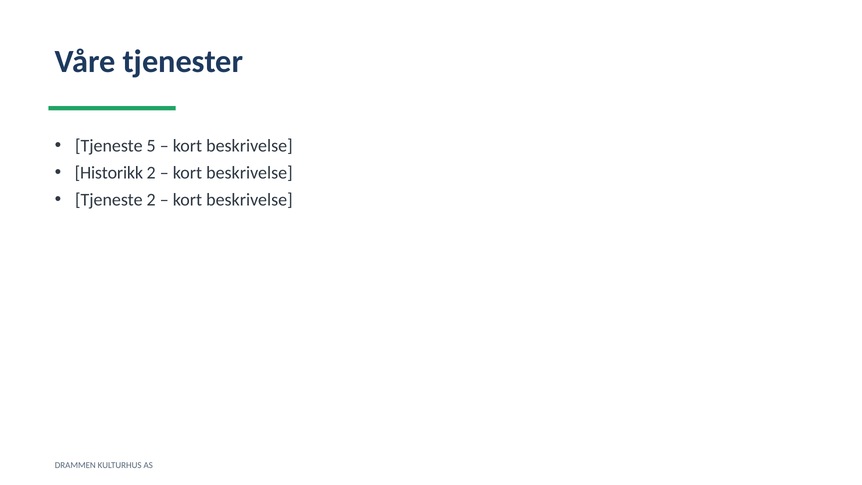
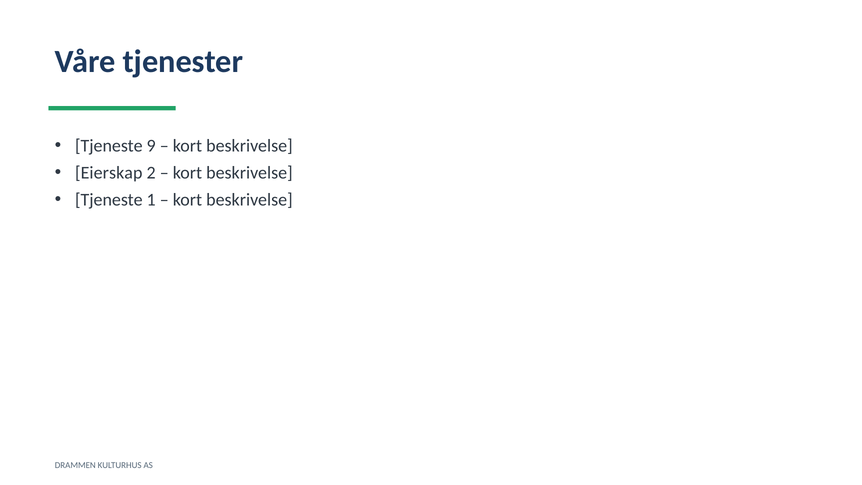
5: 5 -> 9 (151, 146)
Historikk: Historikk -> Eierskap (109, 173)
Tjeneste 2: 2 -> 1 (151, 200)
